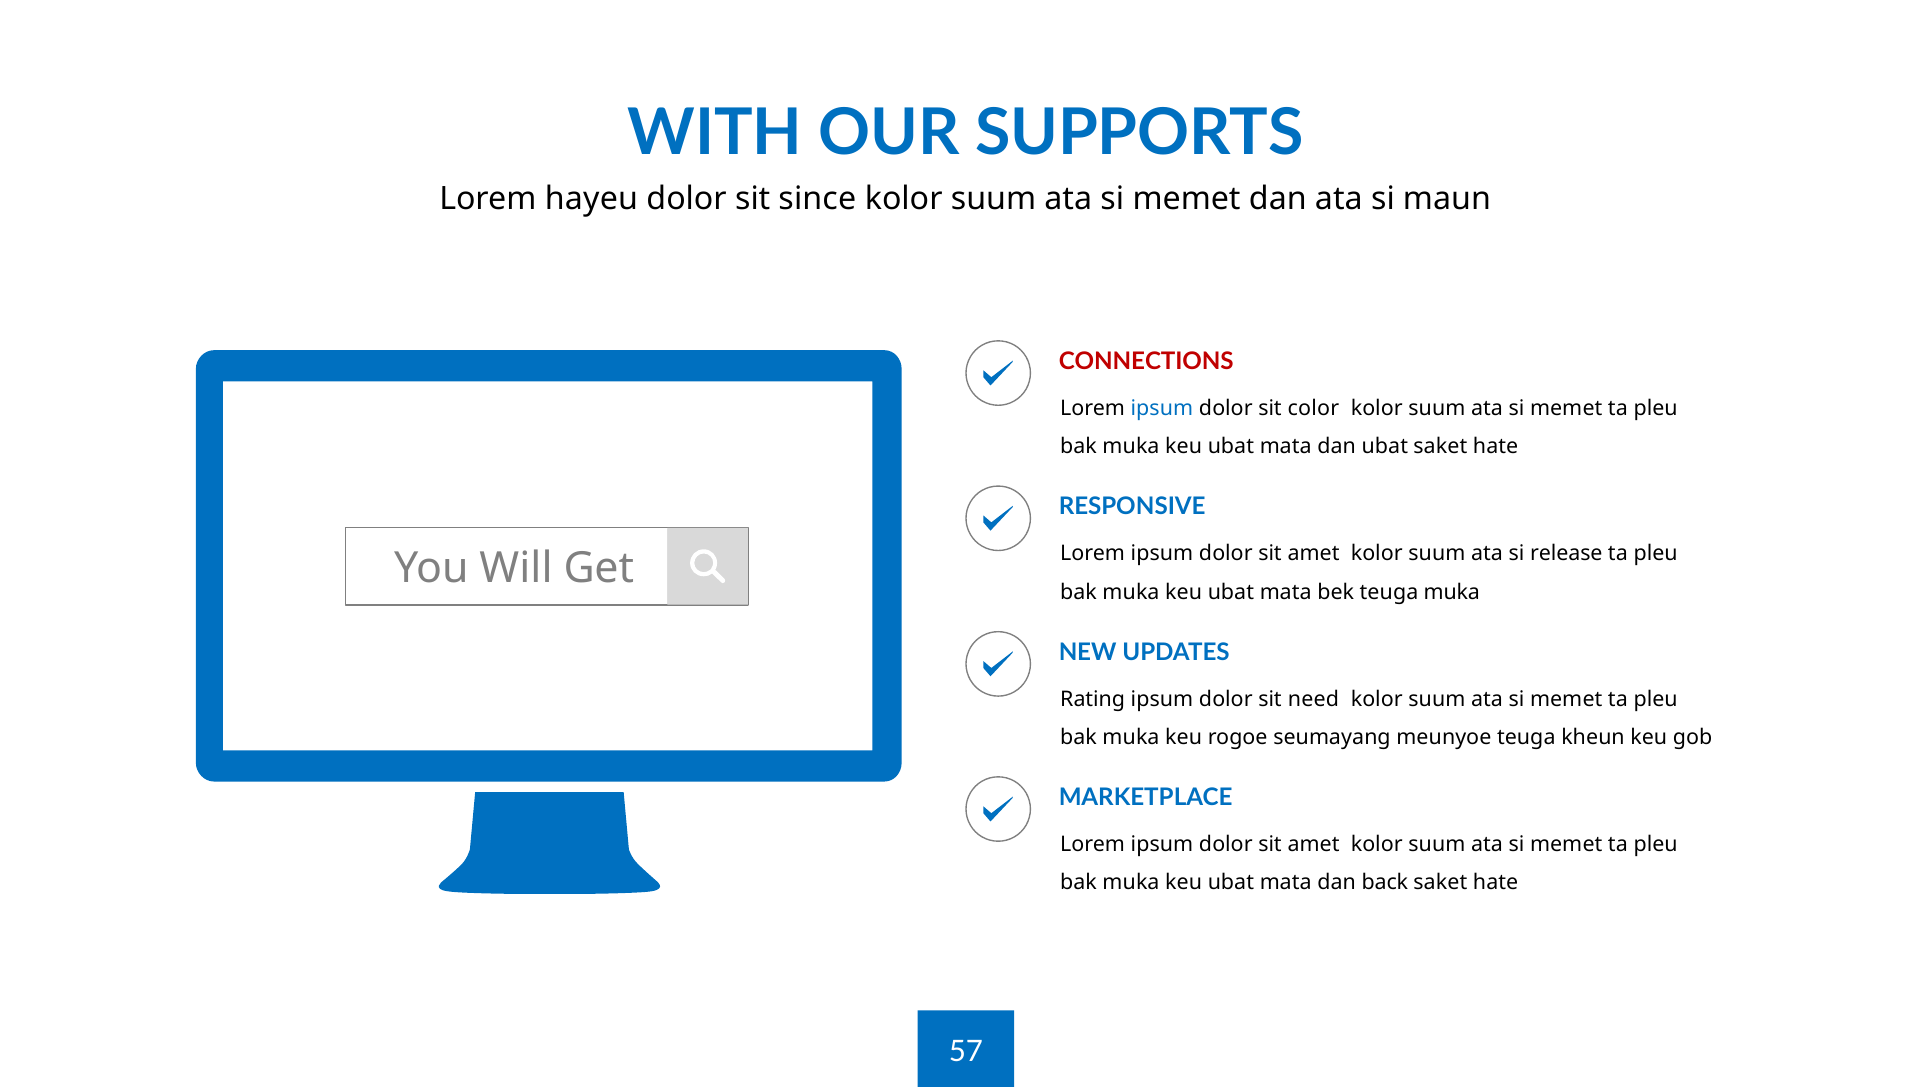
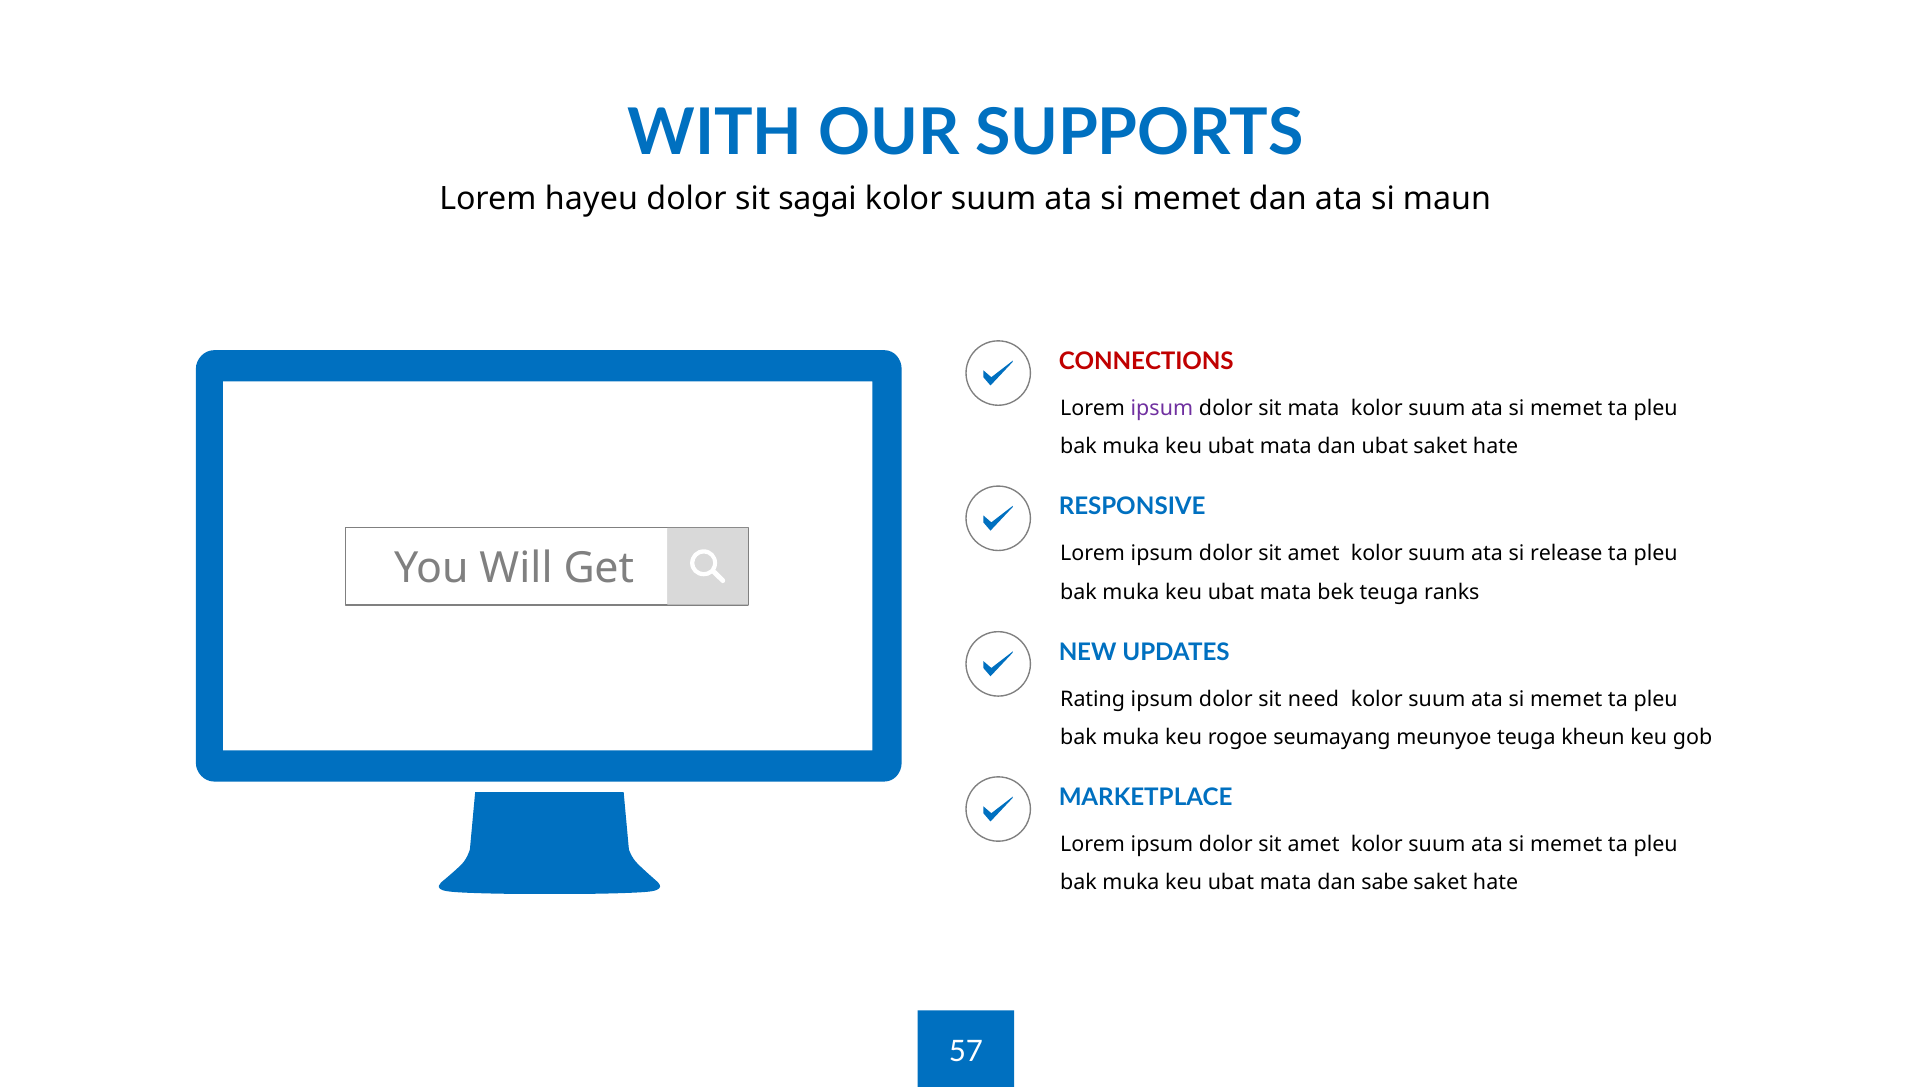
since: since -> sagai (818, 199)
ipsum colour: blue -> purple (1162, 408)
sit color: color -> mata (1314, 408)
teuga muka: muka -> ranks (1452, 592)
back: back -> sabe (1385, 883)
